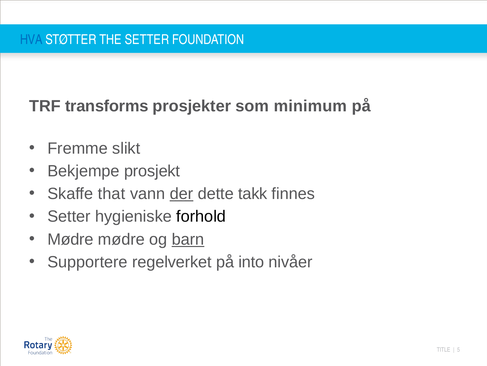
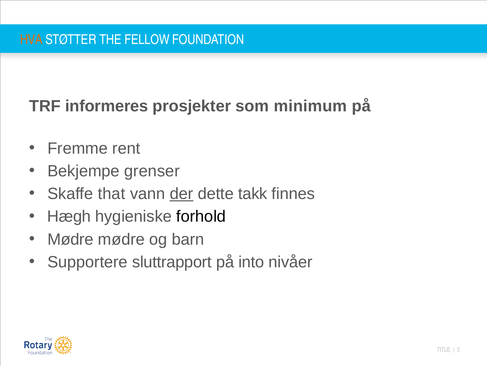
HVA colour: blue -> orange (31, 39)
THE SETTER: SETTER -> FELLOW (147, 39)
transforms: transforms -> informeres (107, 106)
slikt: slikt -> rent (126, 148)
prosjekt: prosjekt -> grenser (152, 171)
Setter: Setter -> Hægh (69, 216)
barn underline: present -> none (188, 239)
regelverket: regelverket -> sluttrapport (172, 262)
